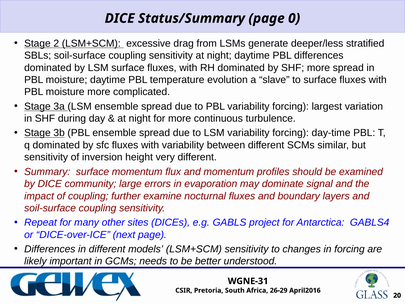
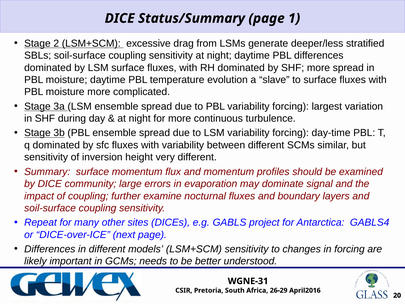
0: 0 -> 1 (294, 18)
